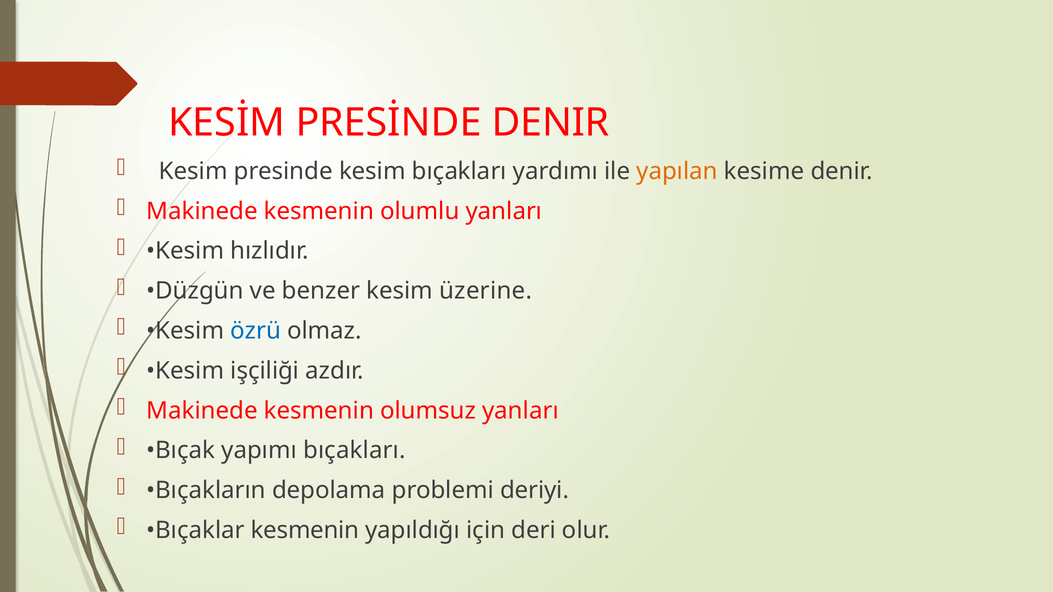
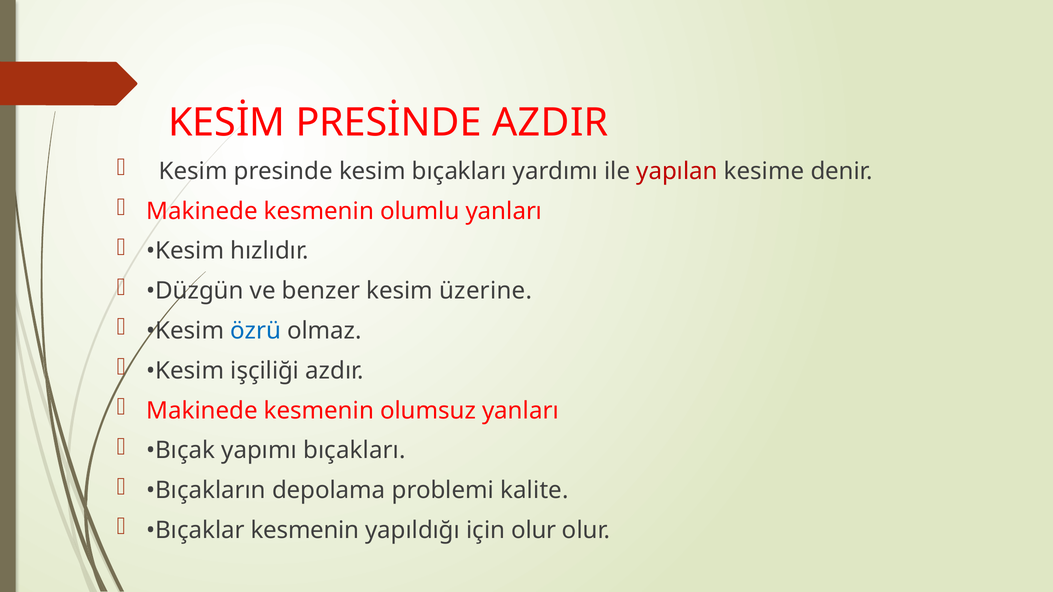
PRESİNDE DENIR: DENIR -> AZDIR (550, 123)
yapılan colour: orange -> red (677, 171)
deriyi: deriyi -> kalite (534, 491)
için deri: deri -> olur (534, 531)
